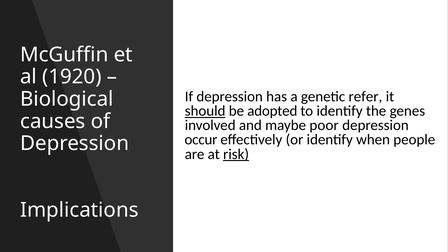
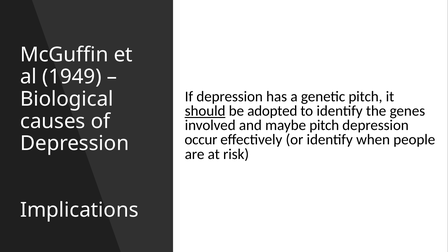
1920: 1920 -> 1949 (72, 77)
genetic refer: refer -> pitch (365, 97)
maybe poor: poor -> pitch (324, 125)
risk underline: present -> none (236, 154)
